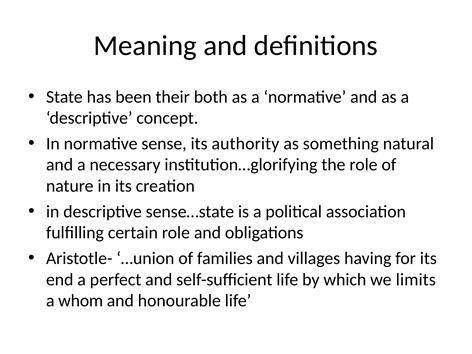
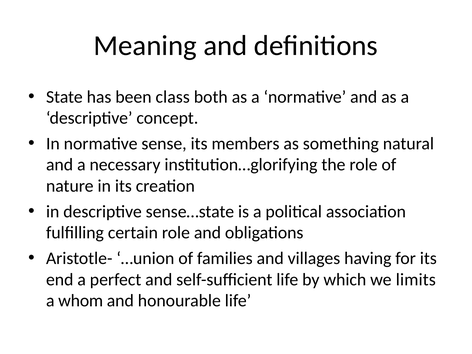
their: their -> class (173, 97)
authority: authority -> members (246, 144)
